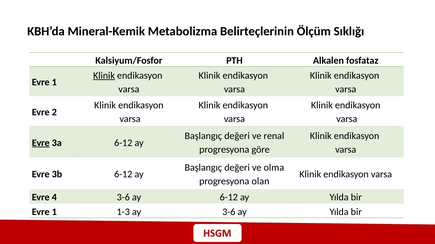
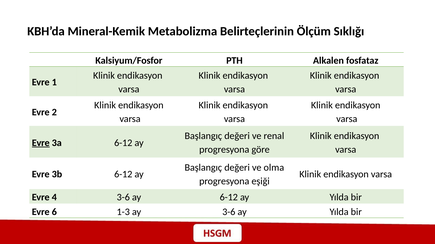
Klinik underline: present -> none (104, 76)
olan: olan -> eşiği (261, 182)
1: 1 -> 6 (54, 212)
